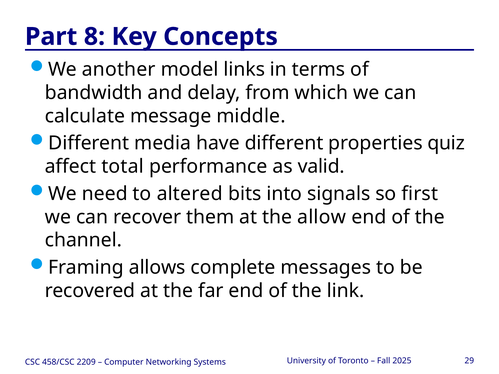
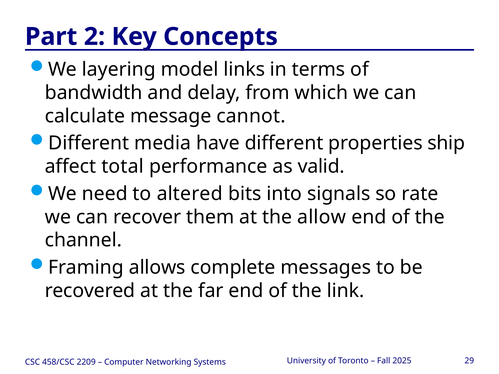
8: 8 -> 2 (94, 37)
another: another -> layering (119, 70)
middle: middle -> cannot (251, 116)
quiz: quiz -> ship (446, 143)
first: first -> rate (420, 194)
